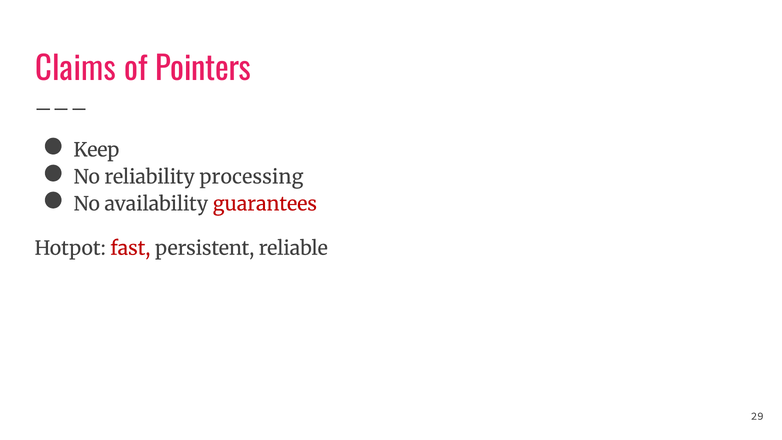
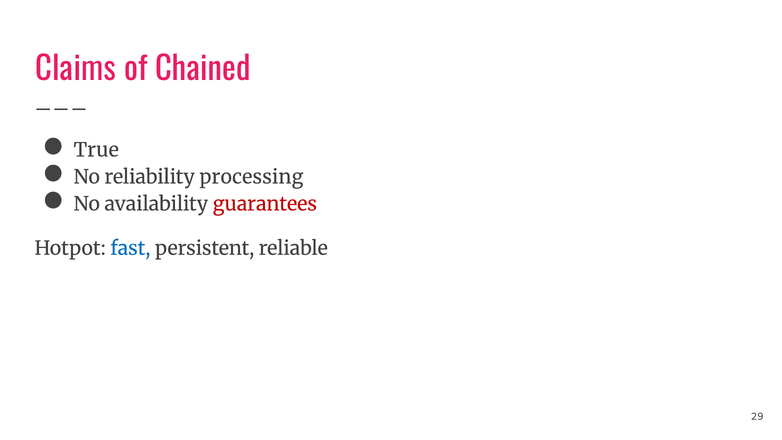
Pointers: Pointers -> Chained (203, 69)
Keep: Keep -> True (96, 150)
fast colour: red -> blue (130, 248)
